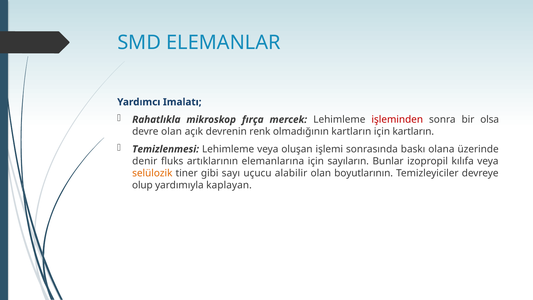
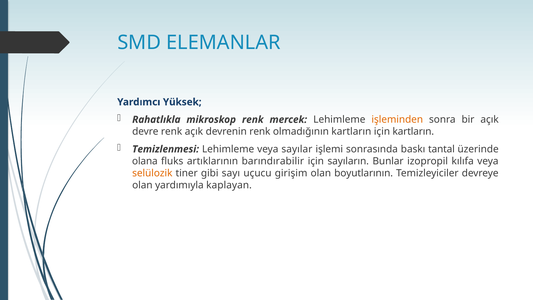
Imalatı: Imalatı -> Yüksek (182, 102)
mikroskop fırça: fırça -> renk (253, 120)
işleminden colour: red -> orange (397, 120)
bir olsa: olsa -> açık (490, 120)
devre olan: olan -> renk (172, 132)
oluşan: oluşan -> sayılar (297, 149)
olana: olana -> tantal (441, 149)
denir: denir -> olana (145, 161)
elemanlarına: elemanlarına -> barındırabilir (273, 161)
alabilir: alabilir -> girişim (291, 173)
olup: olup -> olan (142, 185)
